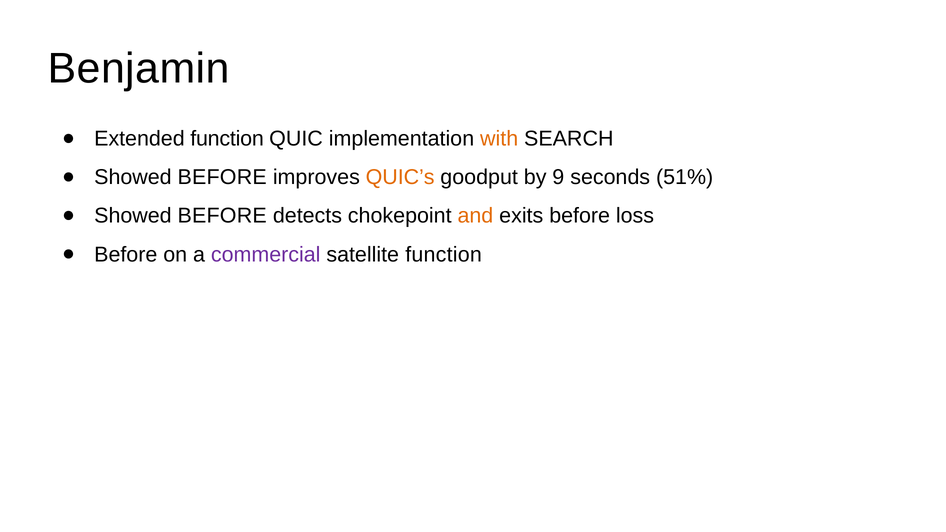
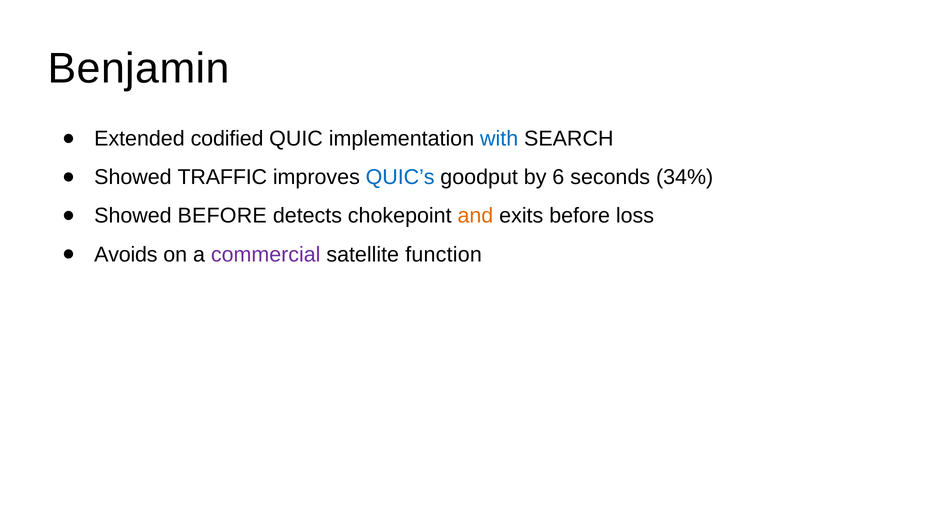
Extended function: function -> codified (227, 139)
with colour: orange -> blue (499, 139)
BEFORE: BEFORE -> TRAFFIC (222, 177)
QUIC’s colour: orange -> blue (400, 177)
9: 9 -> 6 (558, 177)
51%: 51% -> 34% (685, 177)
Before: Before -> Avoids (126, 255)
